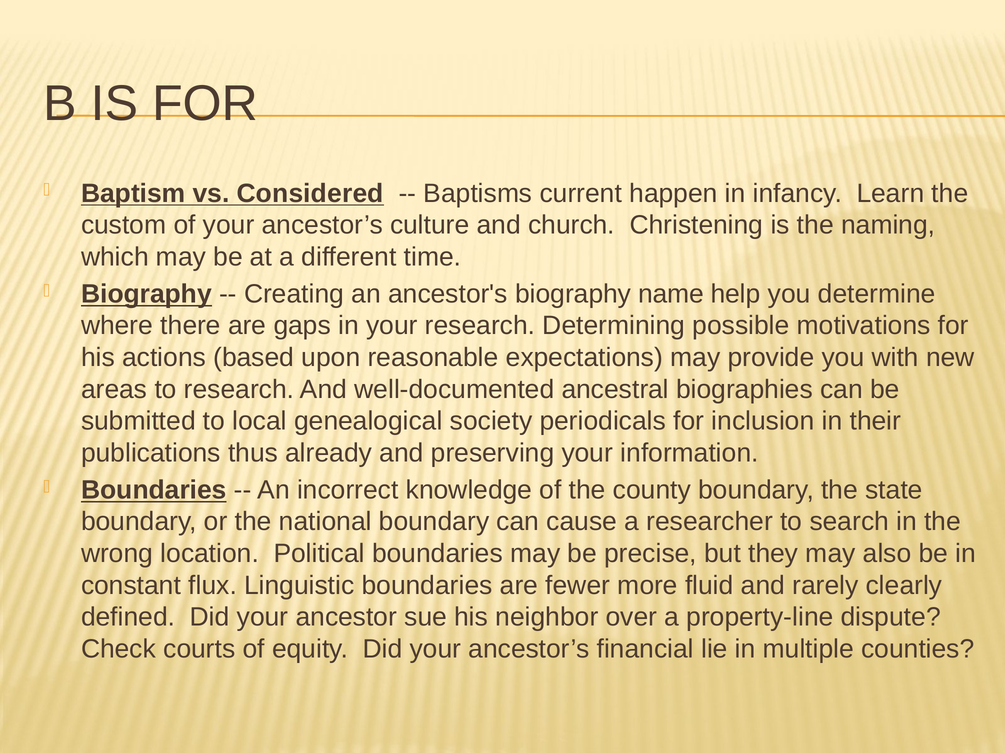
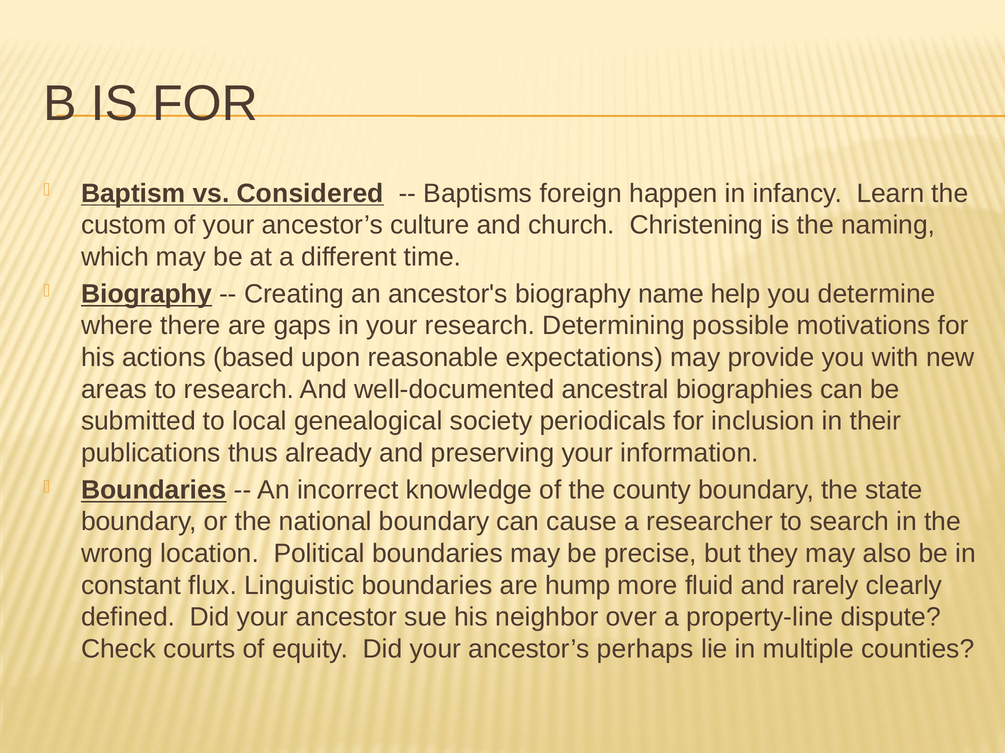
current: current -> foreign (581, 194)
fewer: fewer -> hump (578, 586)
financial: financial -> perhaps (645, 649)
